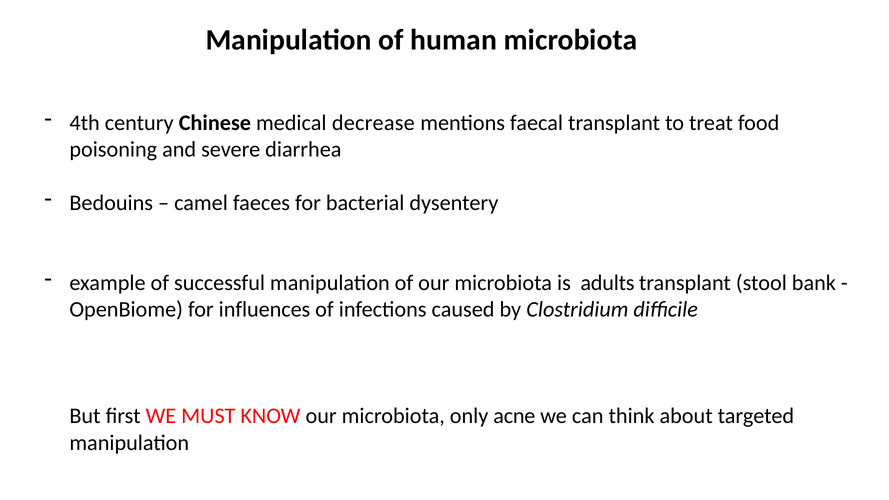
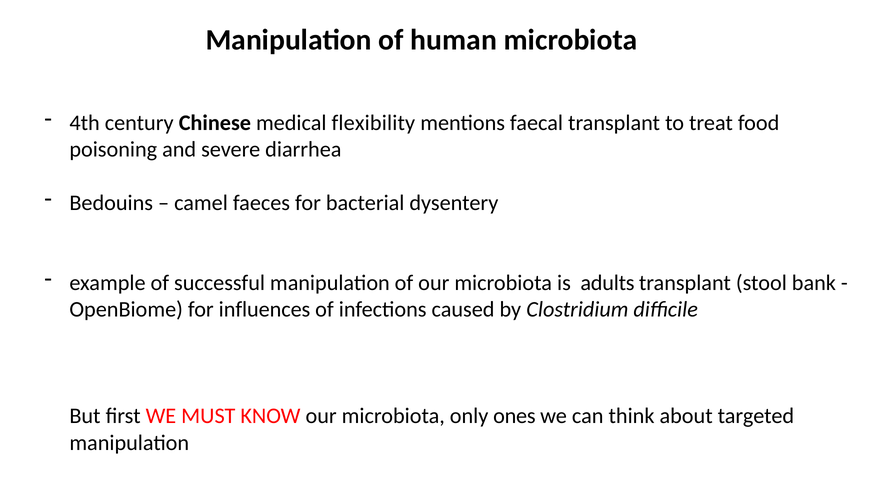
decrease: decrease -> flexibility (373, 123)
acne: acne -> ones (514, 416)
